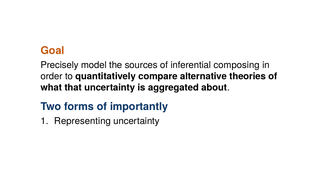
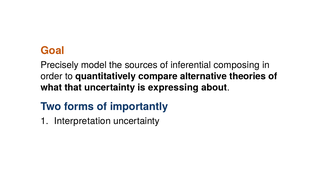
aggregated: aggregated -> expressing (173, 88)
Representing: Representing -> Interpretation (82, 121)
